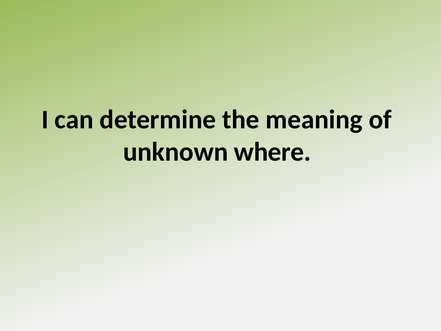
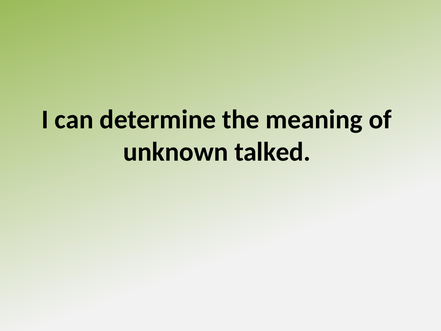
where: where -> talked (272, 152)
